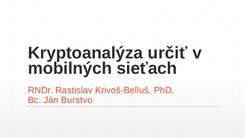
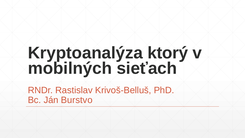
určiť: určiť -> ktorý (168, 53)
